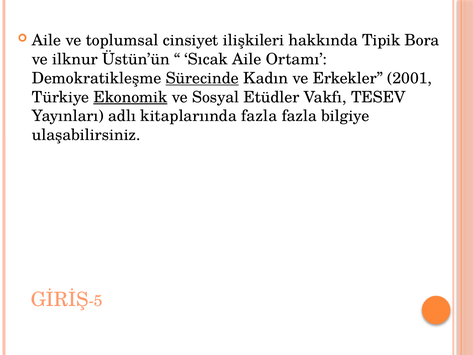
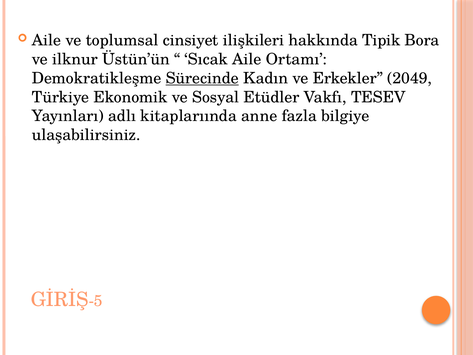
2001: 2001 -> 2049 (410, 78)
Ekonomik underline: present -> none (130, 97)
kitaplarıında fazla: fazla -> anne (259, 116)
